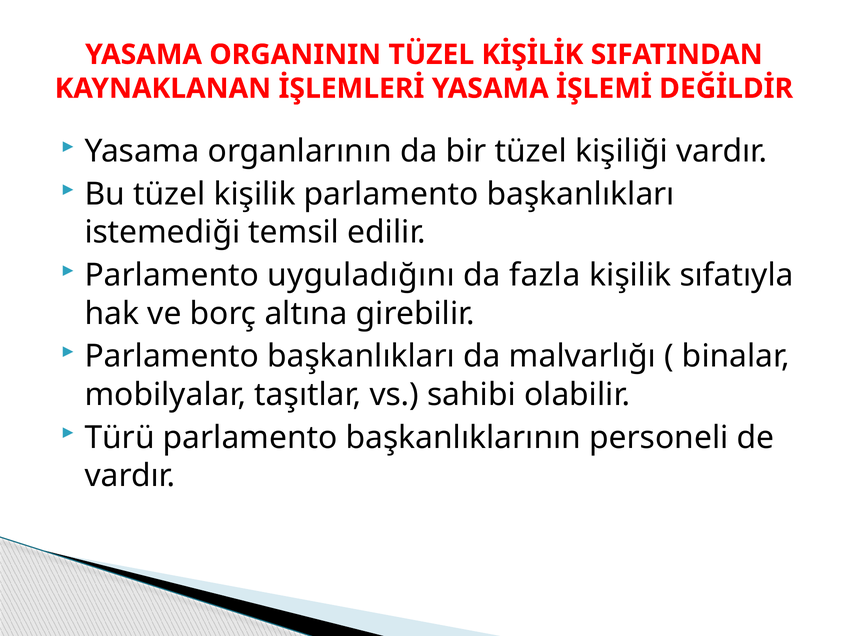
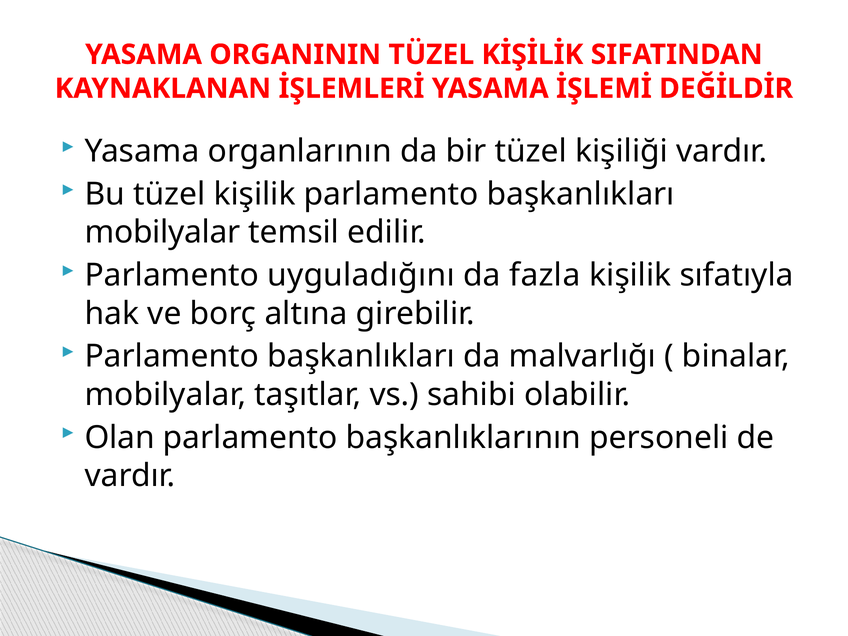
istemediği: istemediği -> mobilyalar (163, 232)
Türü: Türü -> Olan (120, 438)
